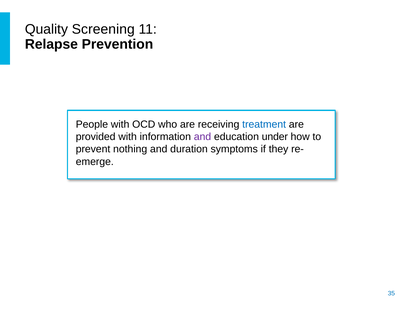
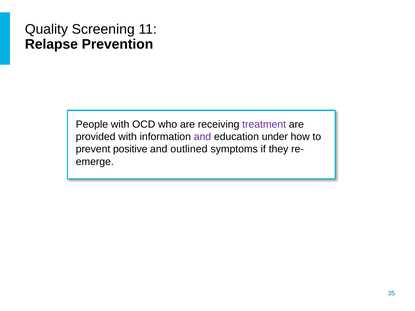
treatment colour: blue -> purple (264, 124)
nothing: nothing -> positive (130, 149)
duration: duration -> outlined (189, 149)
